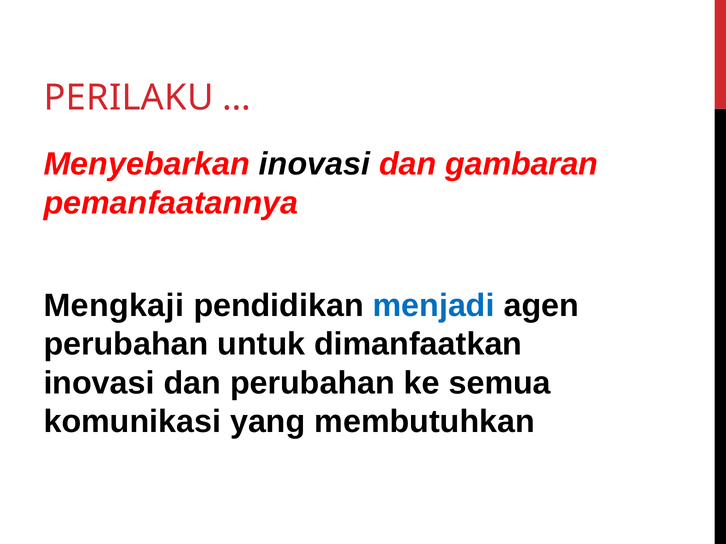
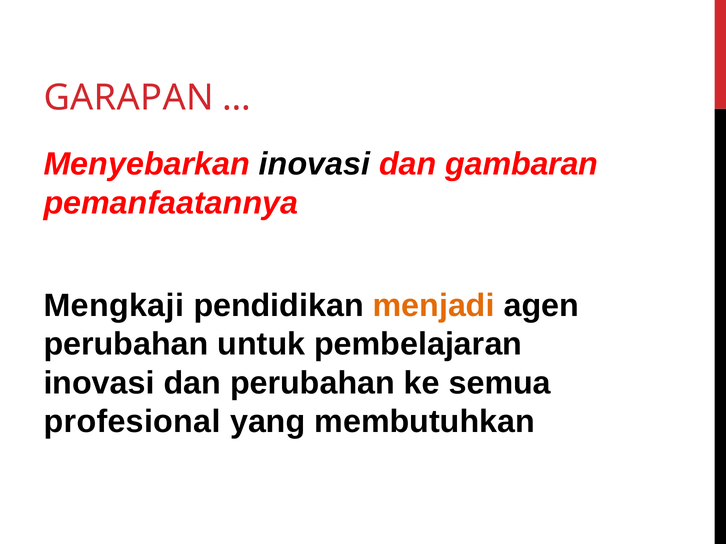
PERILAKU: PERILAKU -> GARAPAN (129, 98)
menjadi colour: blue -> orange (434, 306)
dimanfaatkan: dimanfaatkan -> pembelajaran (418, 344)
komunikasi: komunikasi -> profesional (132, 422)
